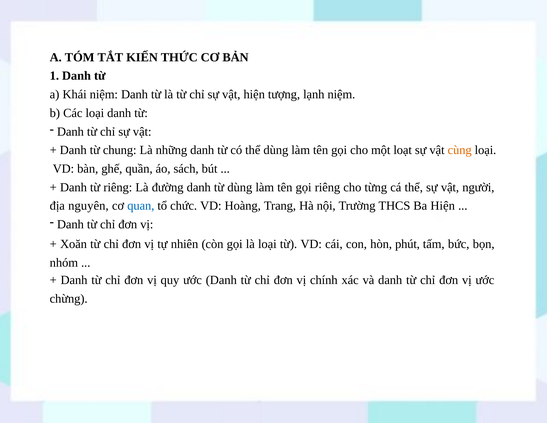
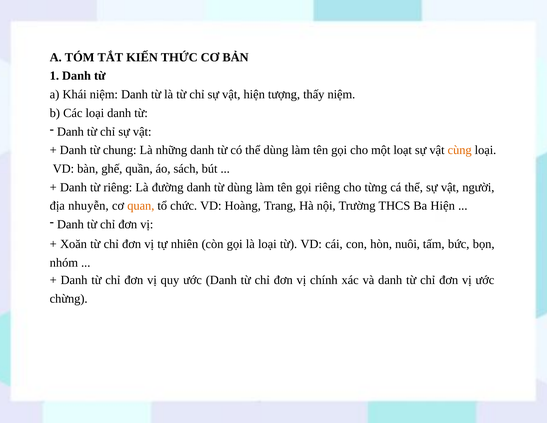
lạnh: lạnh -> thấy (314, 94)
nguyên: nguyên -> nhuyễn (88, 206)
quan colour: blue -> orange (141, 206)
phút: phút -> nuôi (407, 244)
